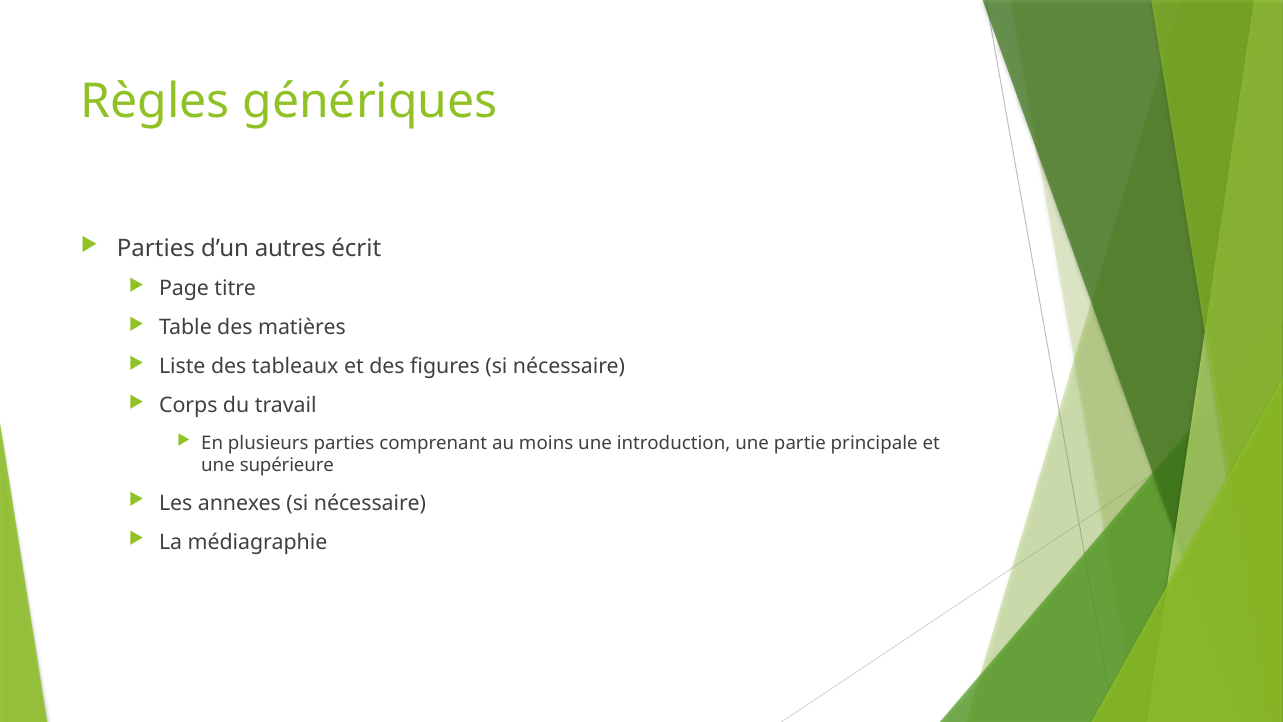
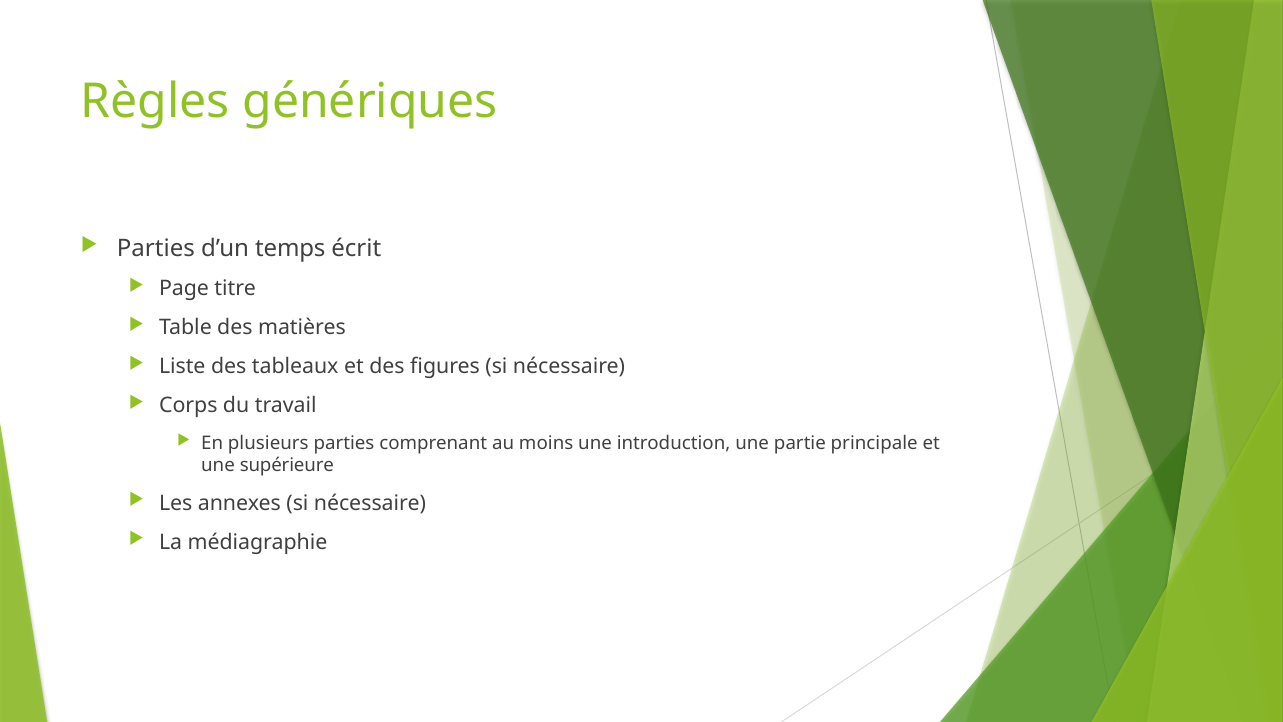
autres: autres -> temps (290, 248)
